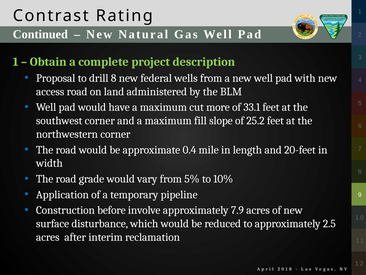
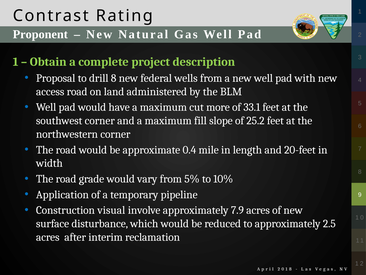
Continued: Continued -> Proponent (40, 34)
before: before -> visual (111, 210)
